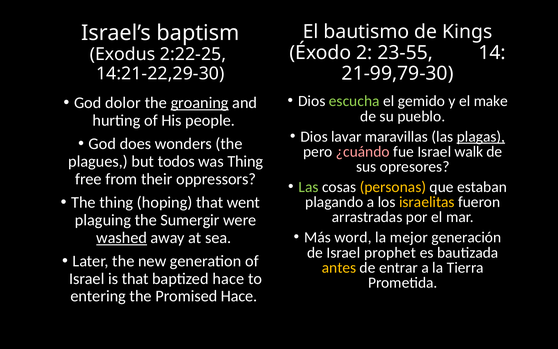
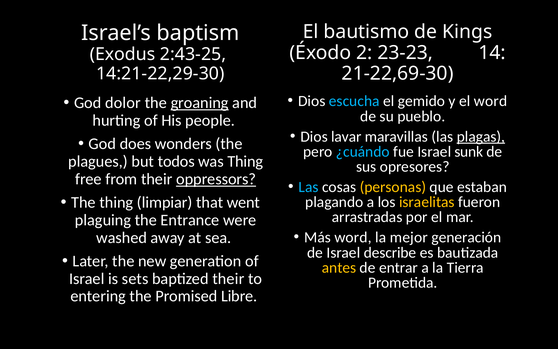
23-55: 23-55 -> 23-23 (405, 53)
2:22-25: 2:22-25 -> 2:43-25 (193, 54)
21-99,79-30: 21-99,79-30 -> 21-22,69-30 (398, 73)
escucha colour: light green -> light blue (354, 101)
el make: make -> word (491, 101)
¿cuándo colour: pink -> light blue (363, 152)
walk: walk -> sunk (469, 152)
oppressors underline: none -> present (216, 179)
Las colour: light green -> light blue (309, 187)
hoping: hoping -> limpiar (165, 202)
Sumergir: Sumergir -> Entrance (190, 220)
washed underline: present -> none (122, 238)
prophet: prophet -> describe (390, 252)
is that: that -> sets (135, 278)
baptized hace: hace -> their (228, 278)
Promised Hace: Hace -> Libre (239, 296)
